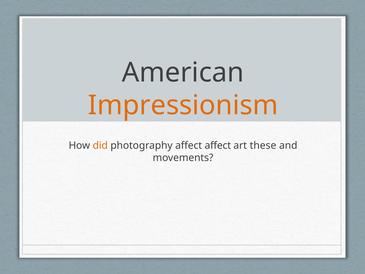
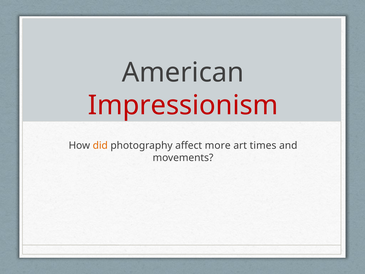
Impressionism colour: orange -> red (183, 105)
affect affect: affect -> more (218, 145)
these: these -> times (263, 145)
